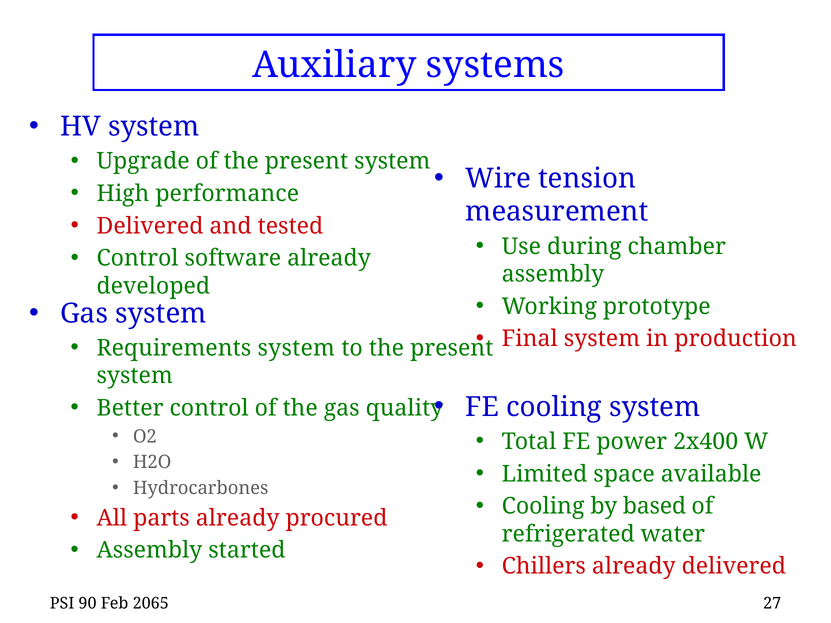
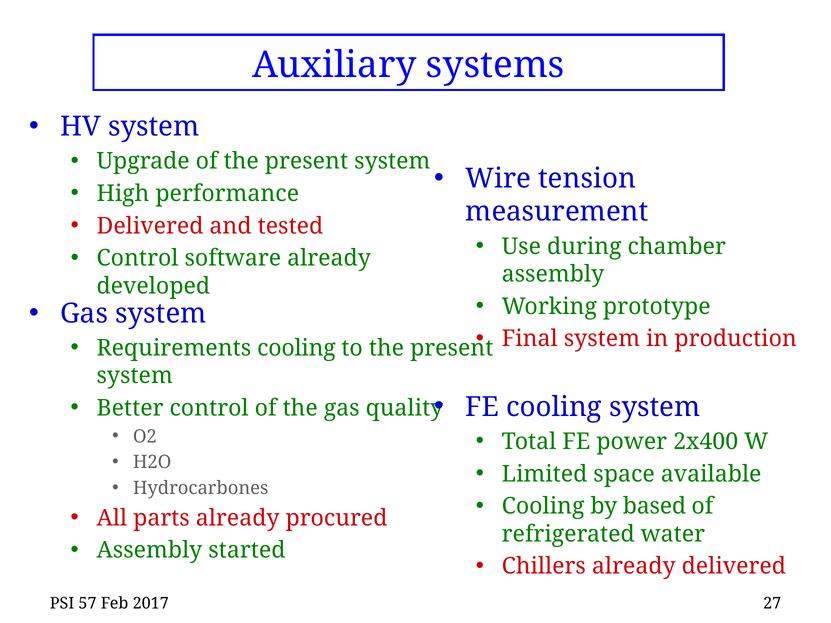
Requirements system: system -> cooling (296, 348)
90: 90 -> 57 (88, 604)
2065: 2065 -> 2017 (151, 604)
